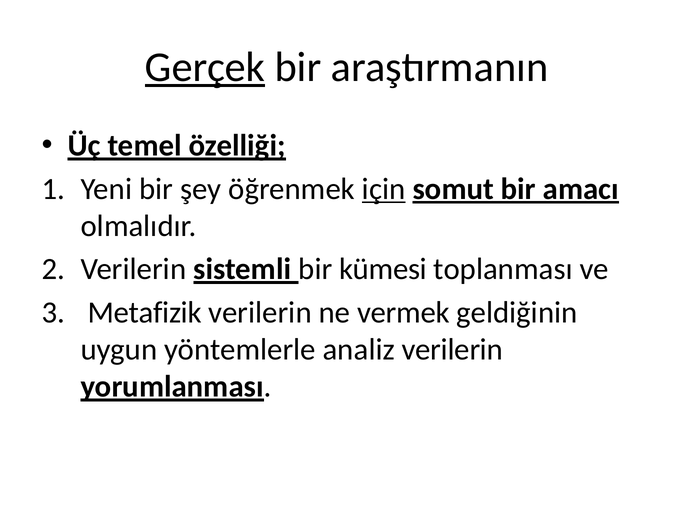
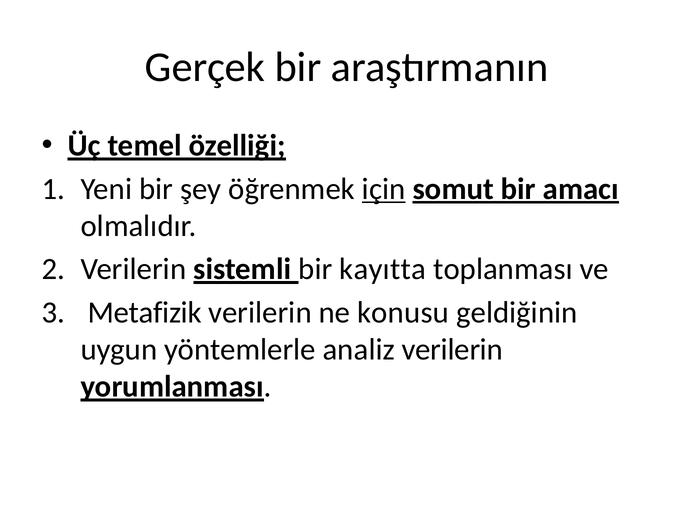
Gerçek underline: present -> none (205, 67)
kümesi: kümesi -> kayıtta (383, 269)
vermek: vermek -> konusu (403, 312)
